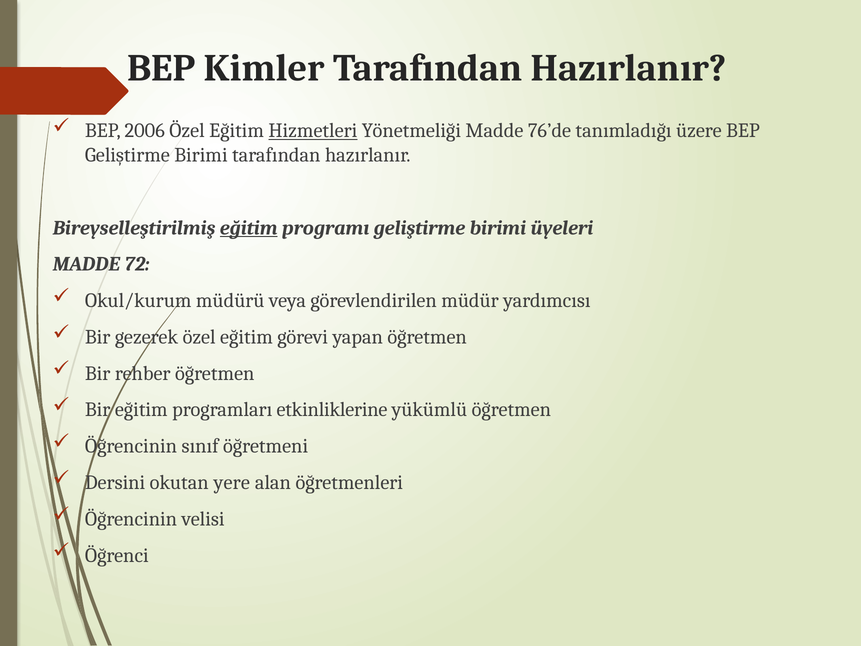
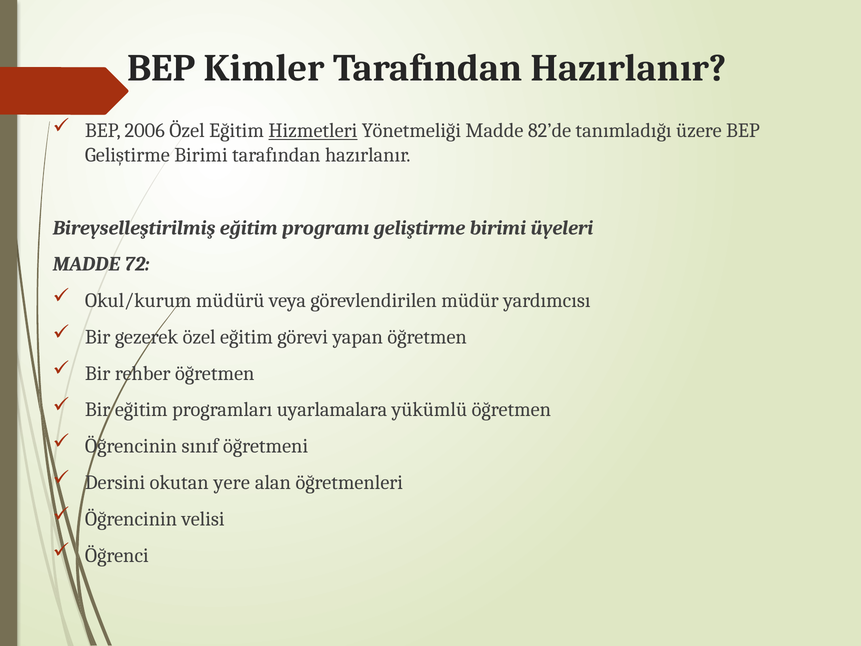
76’de: 76’de -> 82’de (550, 131)
eğitim underline: present -> none (249, 228)
etkinliklerine: etkinliklerine -> uyarlamalara (332, 410)
